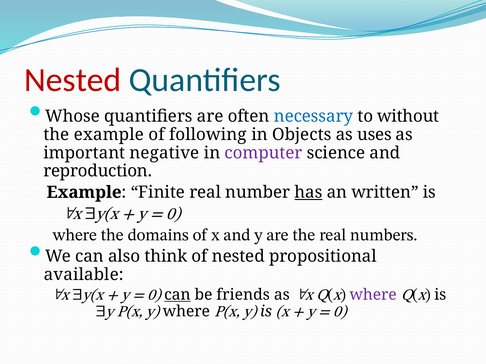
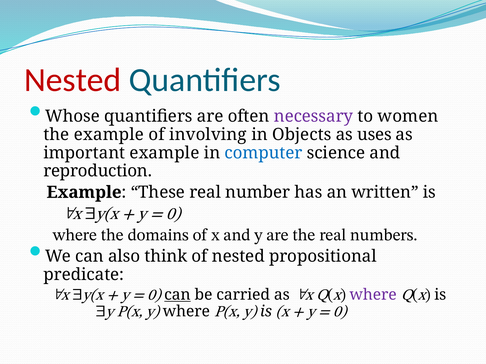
necessary colour: blue -> purple (313, 117)
without: without -> women (408, 117)
following: following -> involving (208, 135)
important negative: negative -> example (164, 153)
computer colour: purple -> blue (264, 153)
Finite: Finite -> These (158, 193)
has underline: present -> none (308, 193)
available: available -> predicate (84, 275)
friends: friends -> carried (243, 295)
